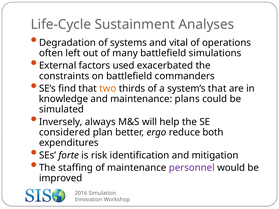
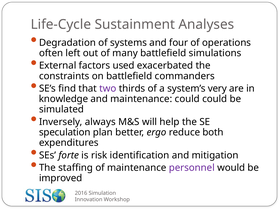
vital: vital -> four (179, 43)
two colour: orange -> purple (108, 89)
system’s that: that -> very (217, 89)
maintenance plans: plans -> could (187, 99)
considered: considered -> speculation (65, 132)
